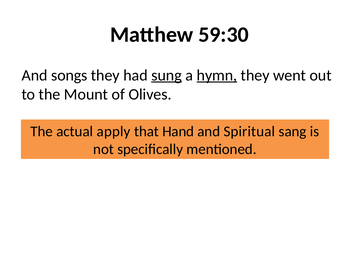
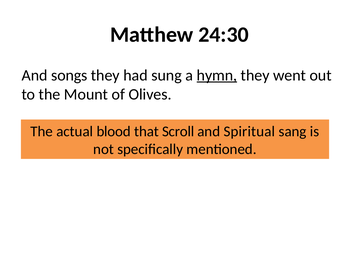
59:30: 59:30 -> 24:30 (223, 35)
sung underline: present -> none (167, 75)
apply: apply -> blood (114, 131)
Hand: Hand -> Scroll (178, 131)
